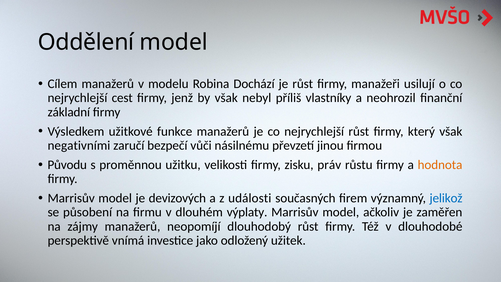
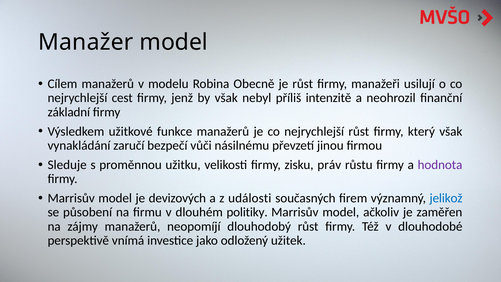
Oddělení: Oddělení -> Manažer (86, 42)
Dochází: Dochází -> Obecně (254, 84)
vlastníky: vlastníky -> intenzitě (329, 98)
negativními: negativními -> vynakládání (79, 145)
Původu: Původu -> Sleduje (67, 165)
hodnota colour: orange -> purple (440, 165)
výplaty: výplaty -> politiky (247, 212)
